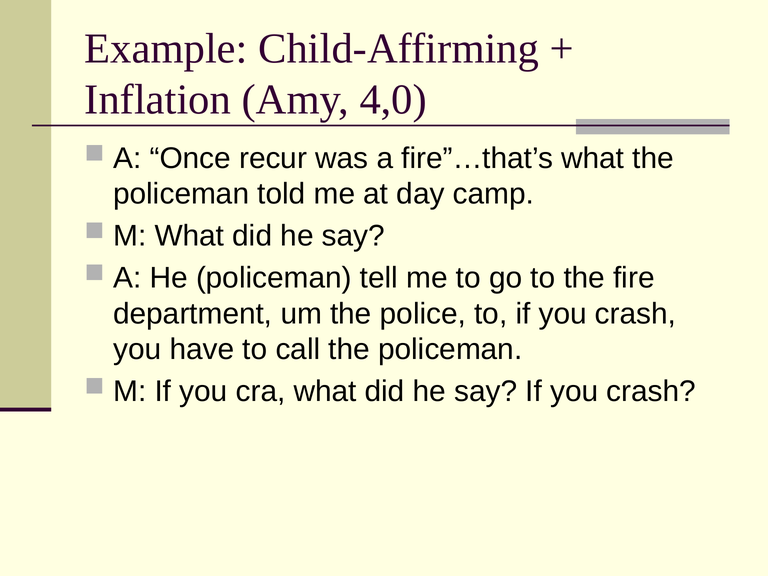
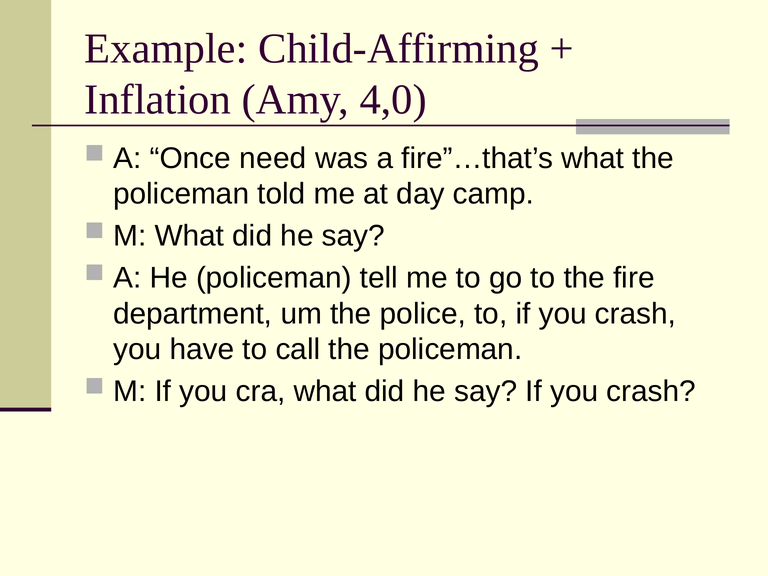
recur: recur -> need (273, 158)
